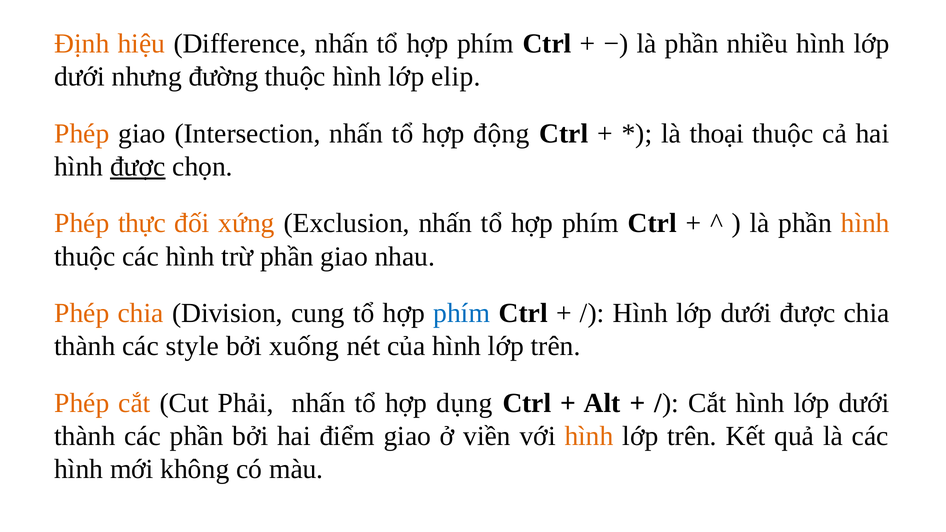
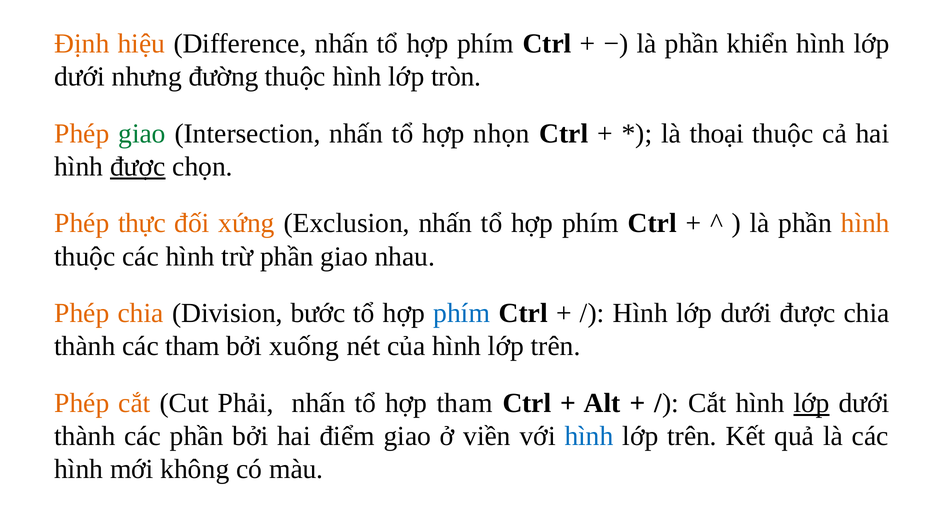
nhiều: nhiều -> khiển (757, 44)
elip: elip -> tròn (456, 77)
giao colour: black -> green (142, 134)
động: động -> nhọn (501, 134)
cung: cung -> bước (318, 313)
các style: style -> tham (193, 346)
hợp dụng: dụng -> tham (464, 403)
lớp underline: none -> present (812, 403)
hình colour: orange -> blue (589, 436)
